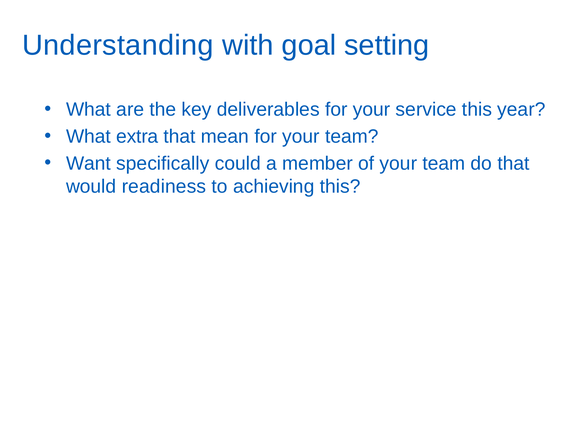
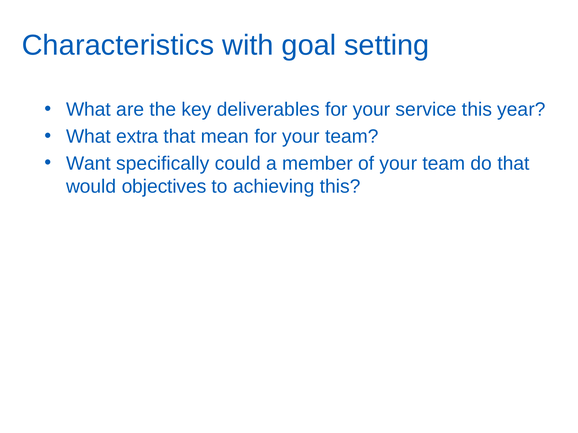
Understanding: Understanding -> Characteristics (118, 46)
readiness: readiness -> objectives (164, 187)
